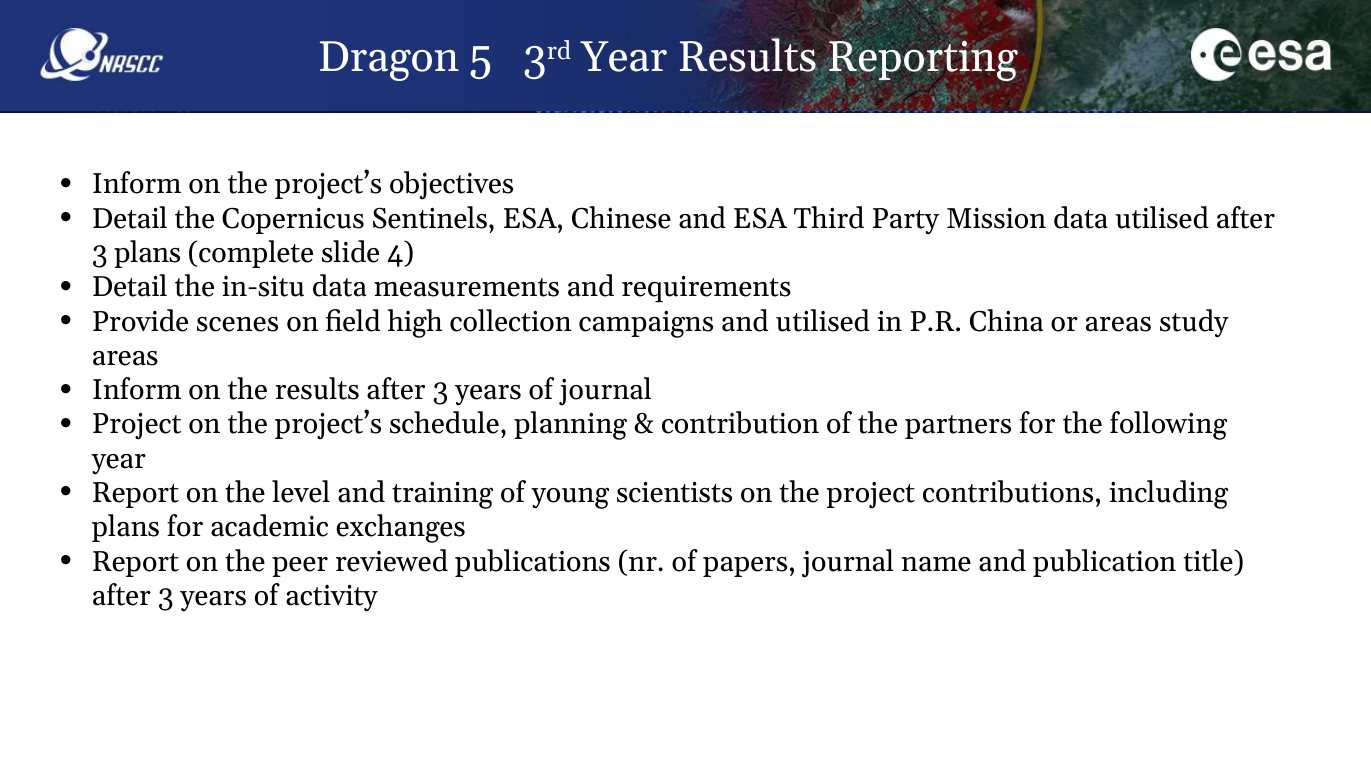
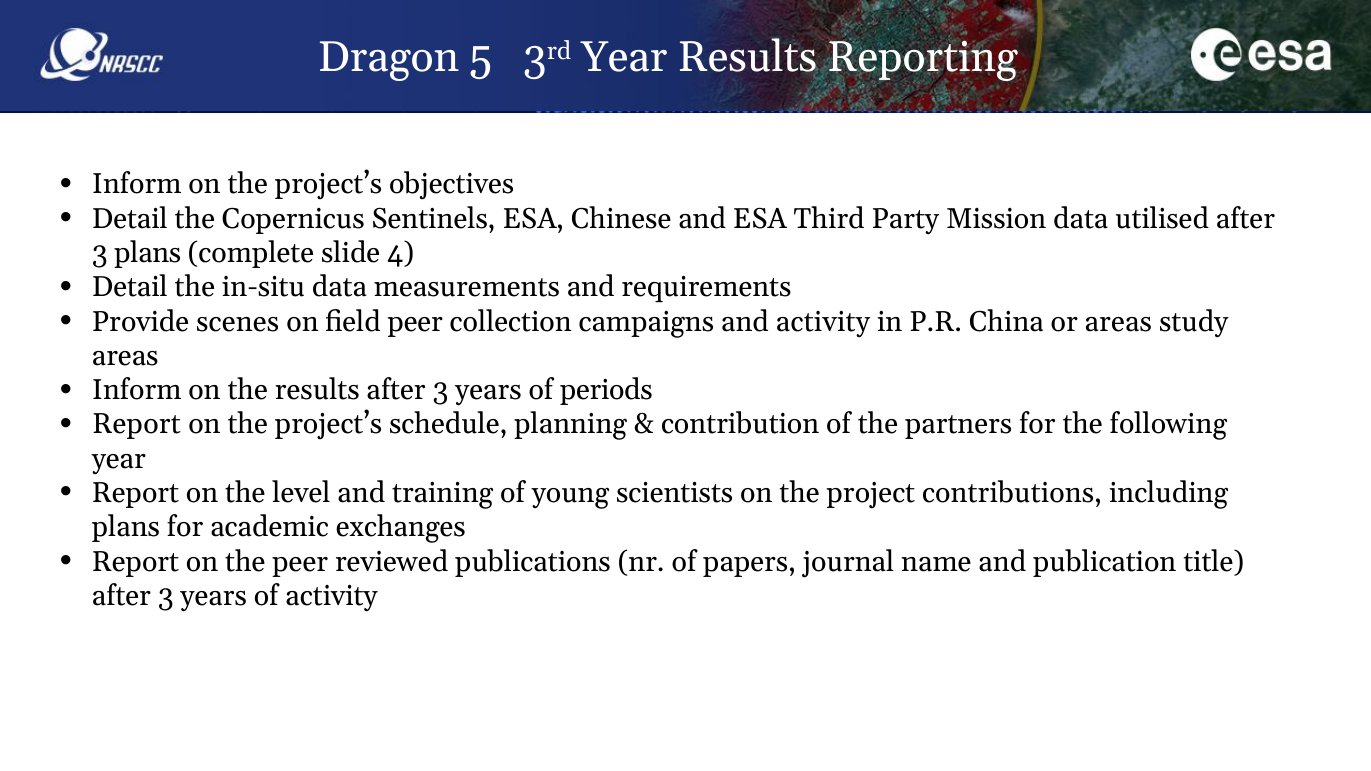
field high: high -> peer (415, 322)
and utilised: utilised -> activity (823, 322)
of journal: journal -> periods (606, 390)
Project: Project -> Report (137, 425)
